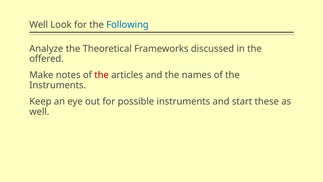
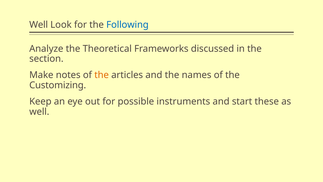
offered: offered -> section (46, 59)
the colour: red -> orange (102, 75)
Instruments: Instruments -> Customizing (58, 85)
